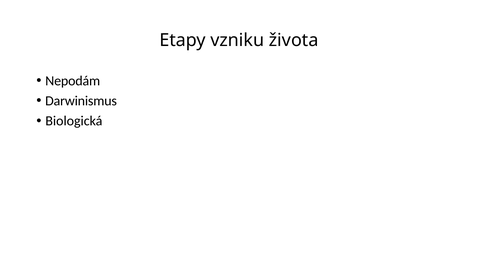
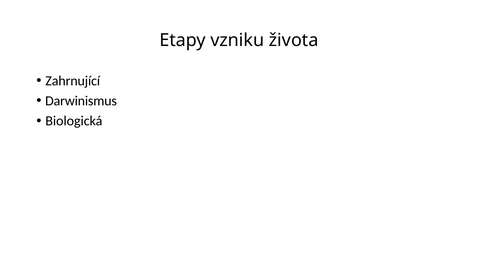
Nepodám: Nepodám -> Zahrnující (73, 81)
